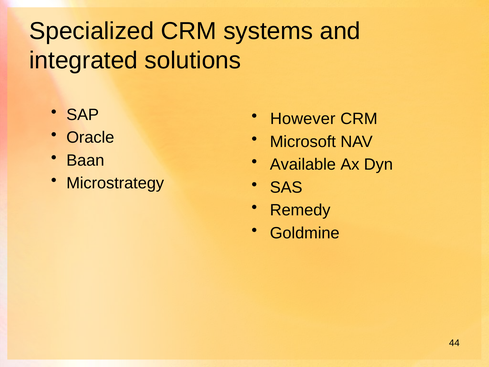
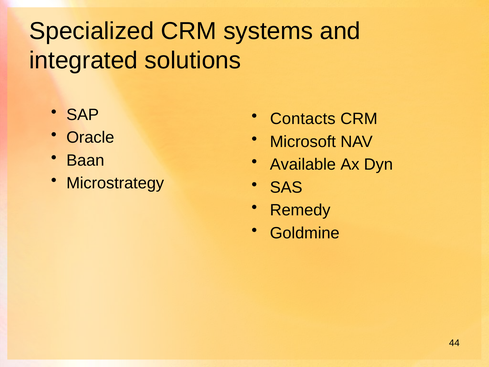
However: However -> Contacts (303, 119)
